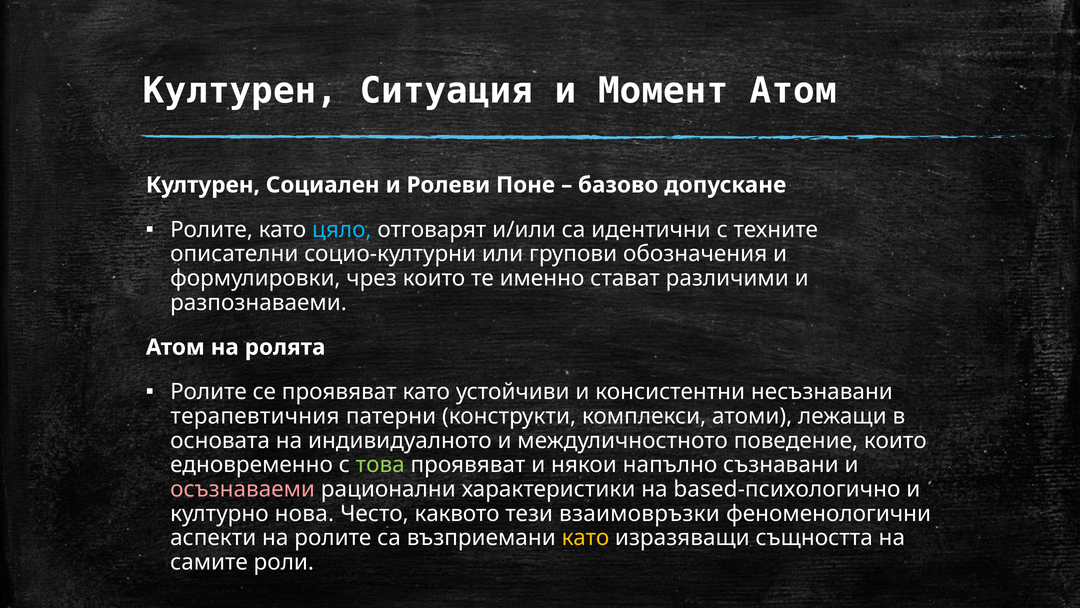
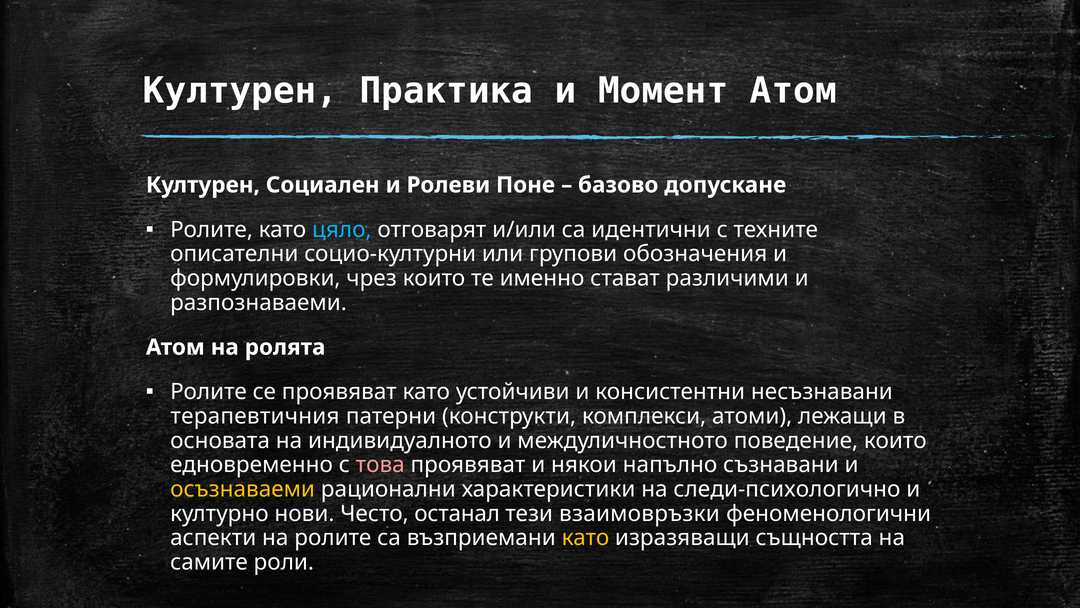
Ситуация: Ситуация -> Практика (446, 91)
това colour: light green -> pink (380, 465)
осъзнаваеми colour: pink -> yellow (243, 489)
based-психологично: based-психологично -> следи-психологично (787, 489)
нова: нова -> нови (304, 513)
каквото: каквото -> останал (457, 513)
